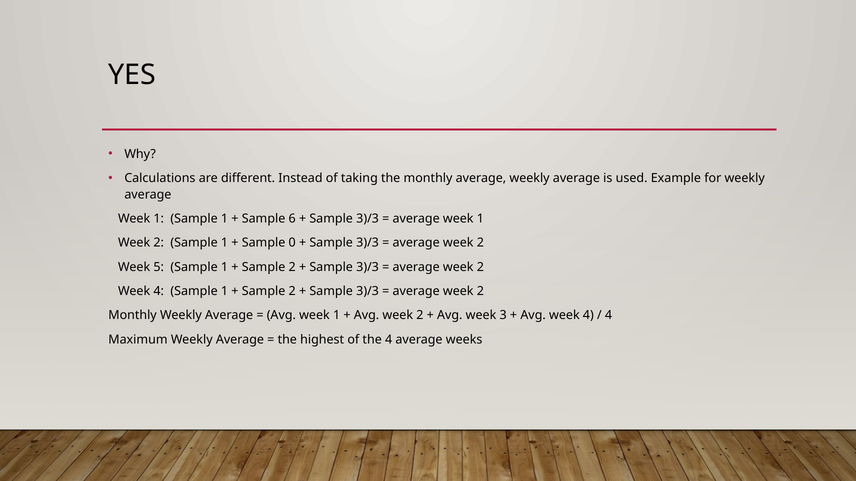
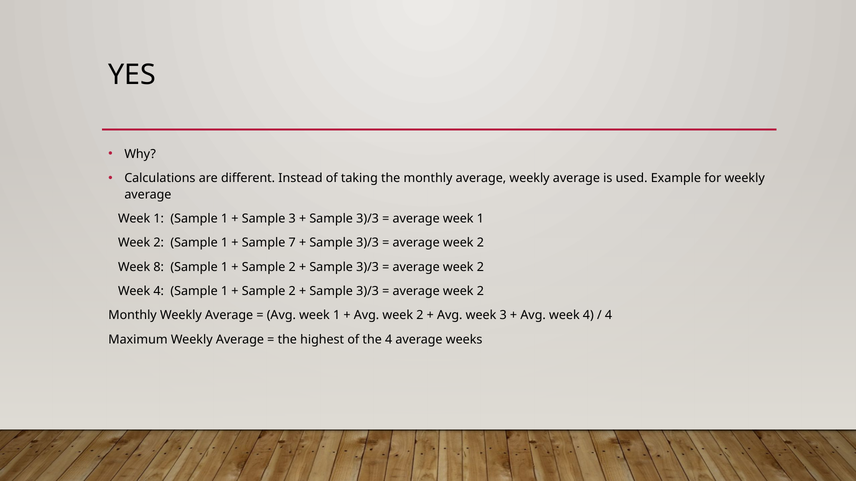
Sample 6: 6 -> 3 (292, 219)
0: 0 -> 7 (292, 243)
5: 5 -> 8 (159, 267)
